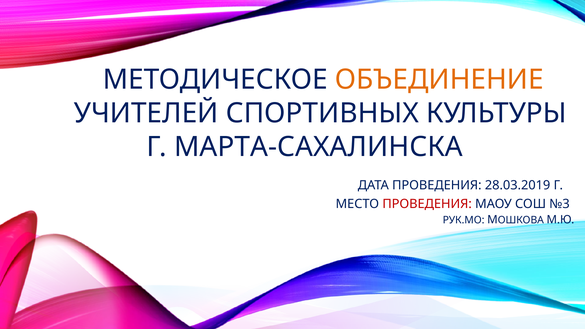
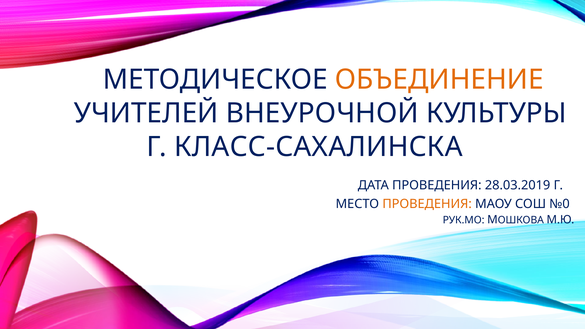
СПОРТИВНЫХ: СПОРТИВНЫХ -> ВНЕУРОЧНОЙ (322, 113)
МАРТА-САХАЛИНСКА: МАРТА-САХАЛИНСКА -> КЛАСС-САХАЛИНСКА (318, 147)
ПРОВЕДЕНИЯ colour: red -> orange (427, 204)
№3: №3 -> №0 (559, 204)
